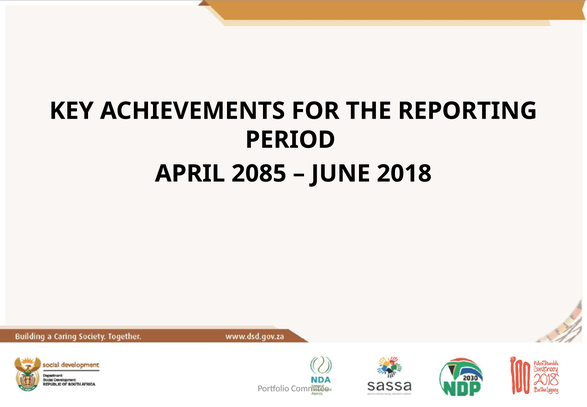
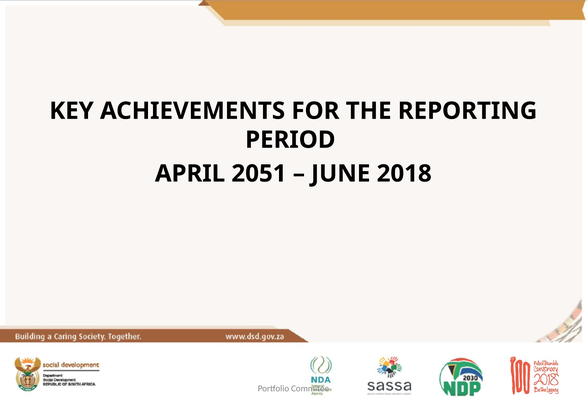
2085: 2085 -> 2051 (259, 173)
